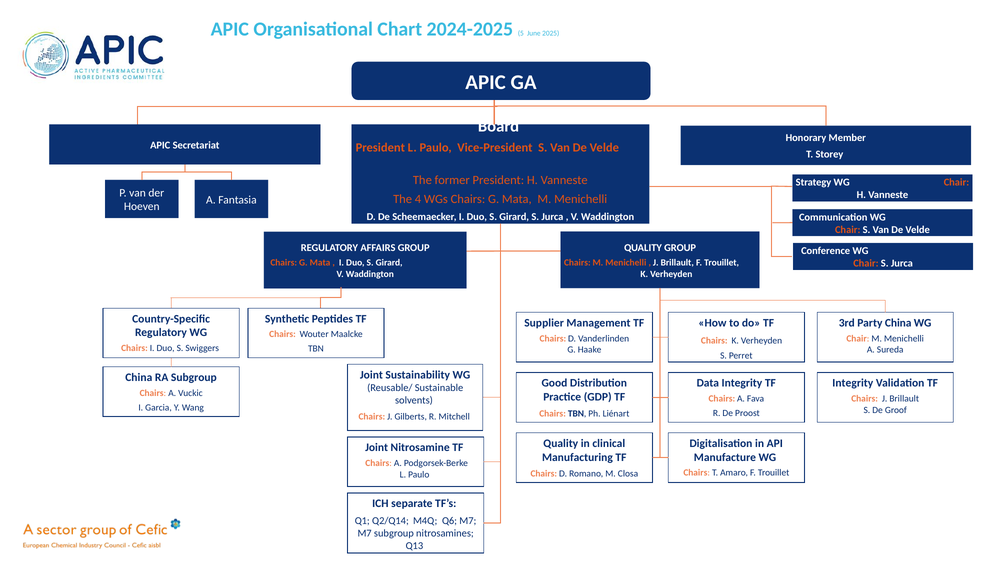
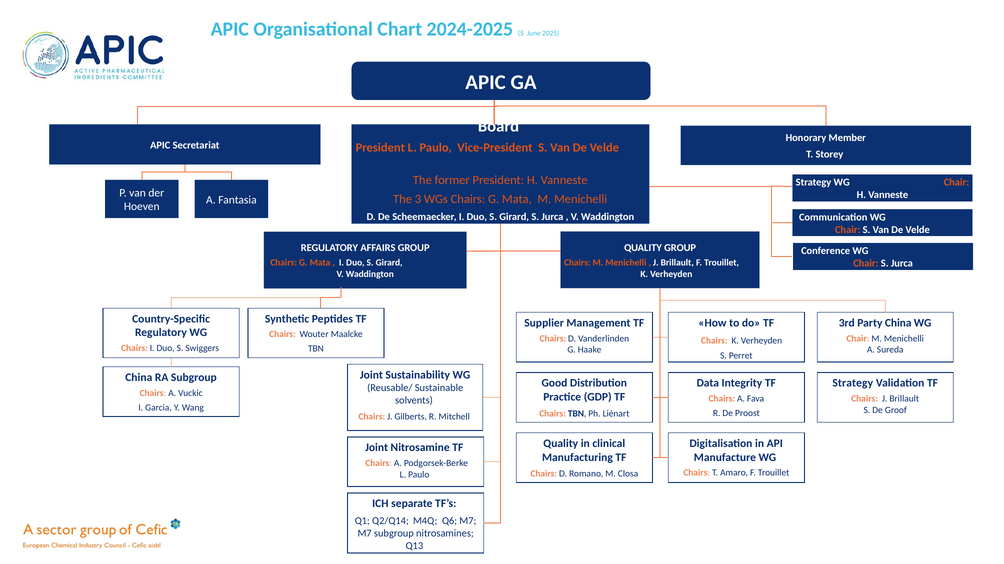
4: 4 -> 3 (418, 199)
Integrity: Integrity -> Strategy (853, 384)
